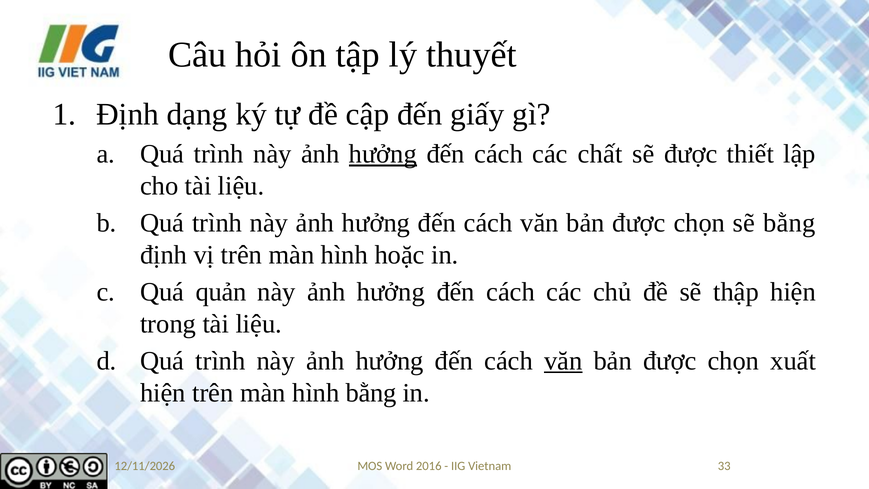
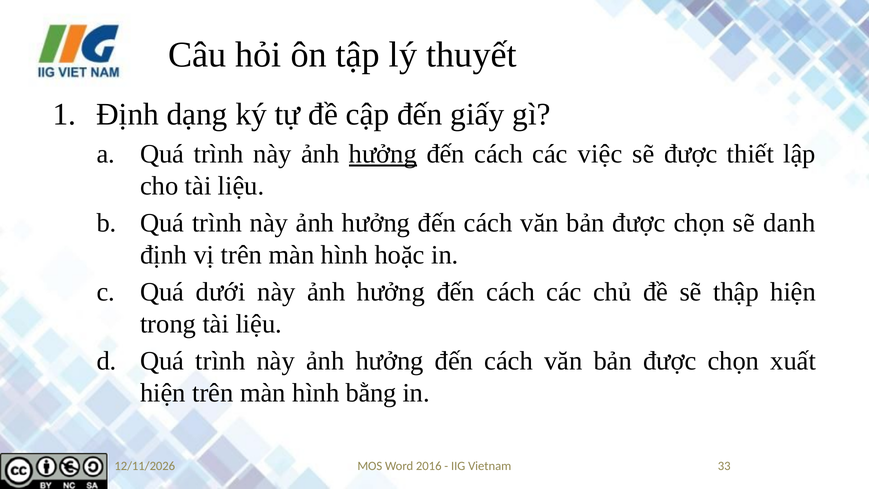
chất: chất -> việc (600, 154)
sẽ bằng: bằng -> danh (789, 223)
quản: quản -> dưới (221, 292)
văn underline: present -> none (563, 361)
